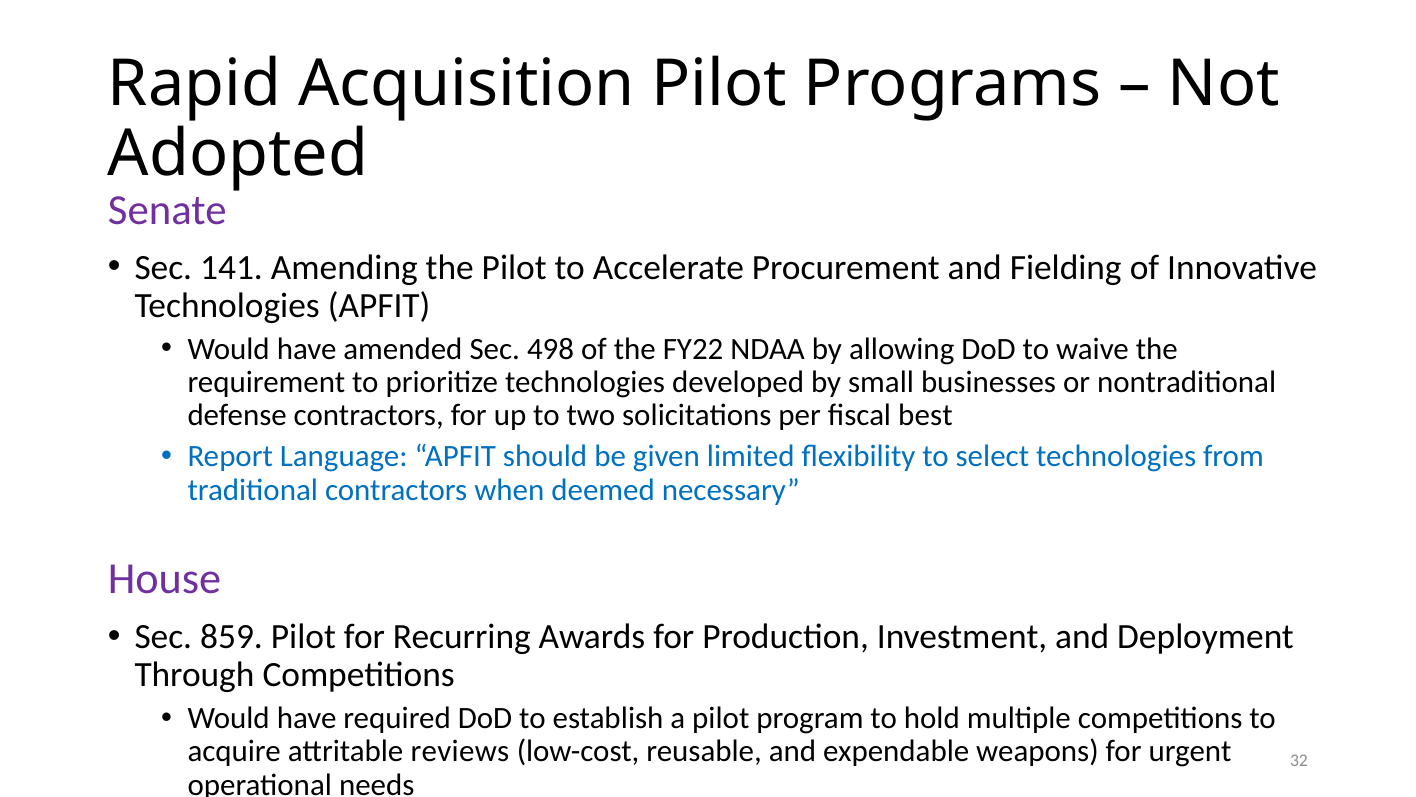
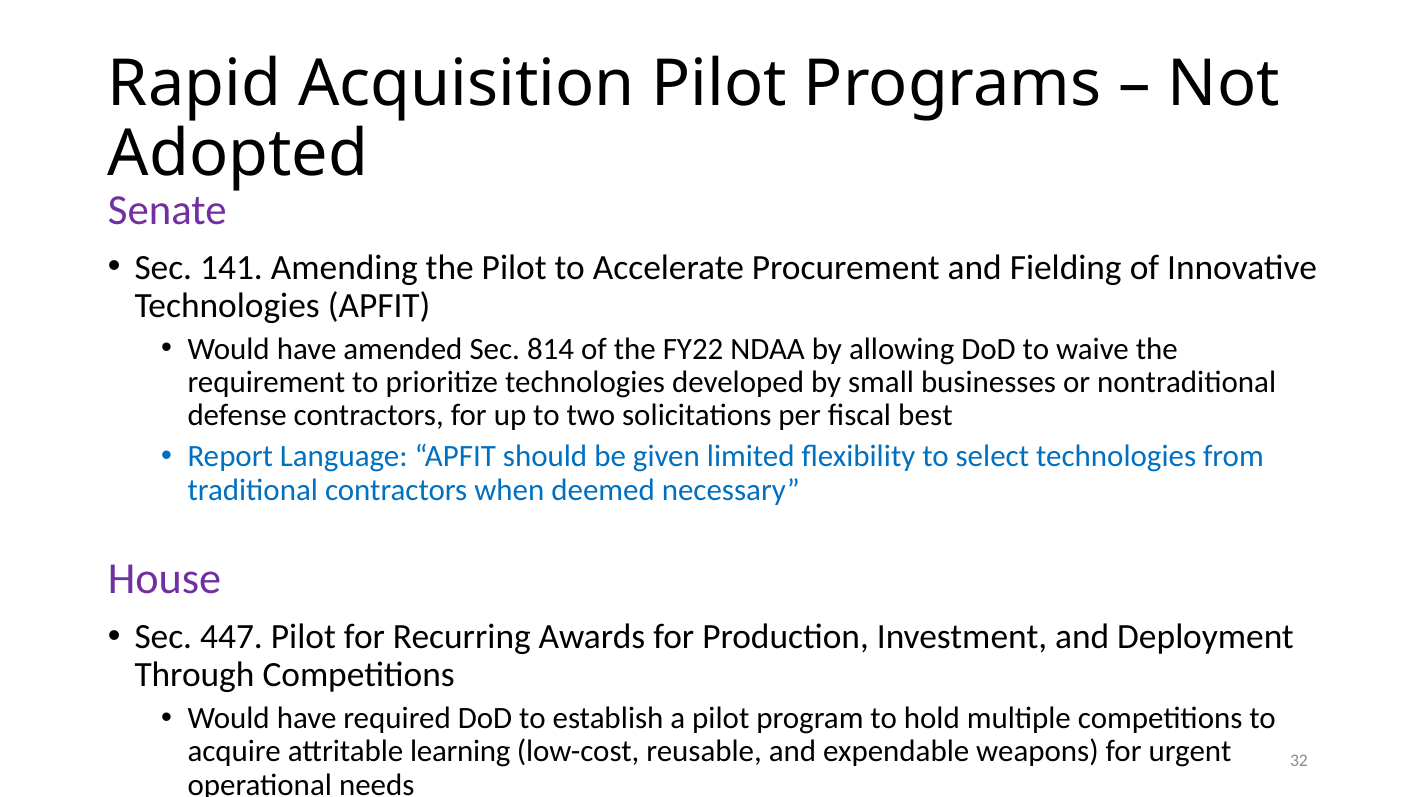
498: 498 -> 814 (551, 349)
859: 859 -> 447 (232, 636)
reviews: reviews -> learning (460, 751)
